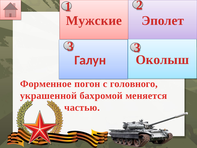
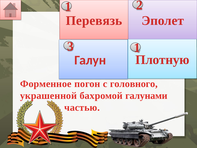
Мужские: Мужские -> Перевязь (94, 20)
3 3: 3 -> 1 (137, 48)
Околыш: Околыш -> Плотную (162, 60)
меняется: меняется -> галунами (146, 95)
